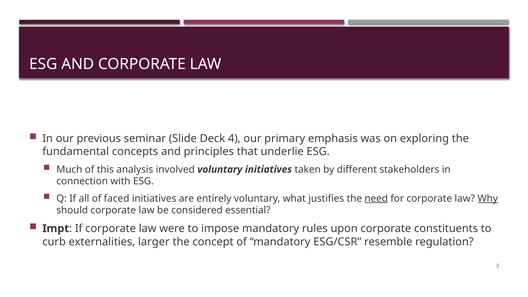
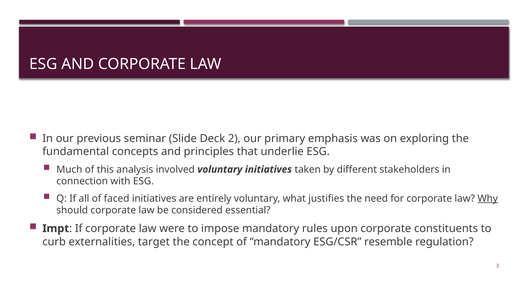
4: 4 -> 2 (234, 138)
need underline: present -> none (376, 198)
larger: larger -> target (154, 242)
